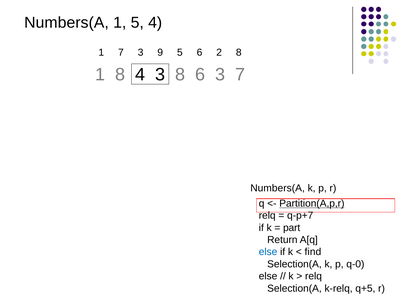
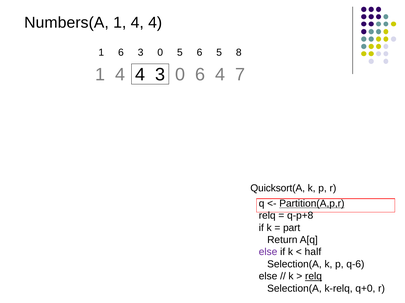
5: 5 -> 4 (137, 23)
1 7: 7 -> 6 (121, 53)
9: 9 -> 0 (160, 53)
6 2: 2 -> 5 (219, 53)
8: 8 -> 4 (120, 75)
4 3 8: 8 -> 0 (180, 75)
6 3: 3 -> 4 (220, 75)
Numbers(A: Numbers(A -> Quicksort(A (278, 188)
q-p+7: q-p+7 -> q-p+8 (300, 216)
else colour: blue -> purple (268, 253)
find: find -> half (313, 253)
q-0: q-0 -> q-6 (355, 265)
relq underline: none -> present (314, 277)
q+5: q+5 -> q+0 (365, 289)
